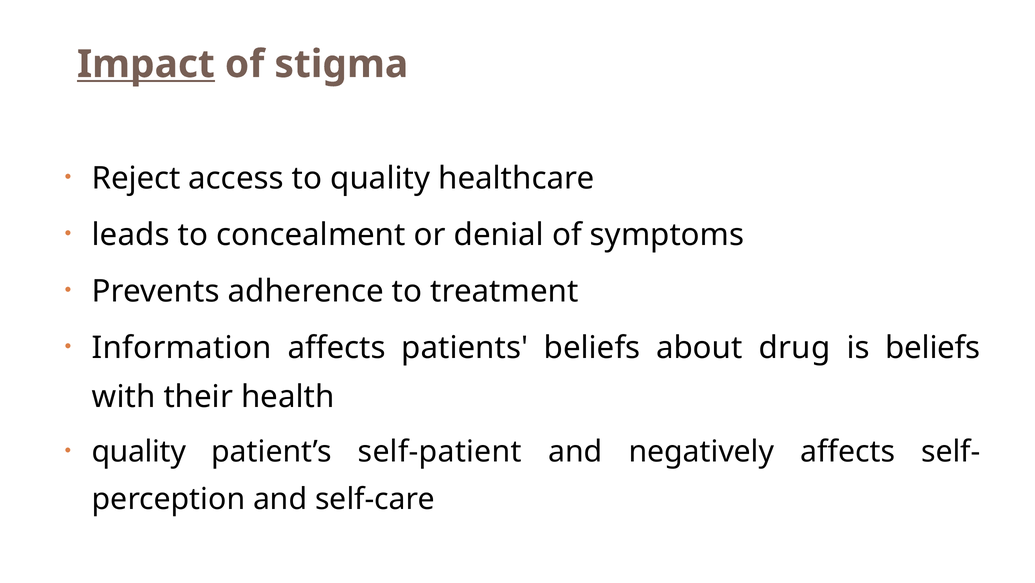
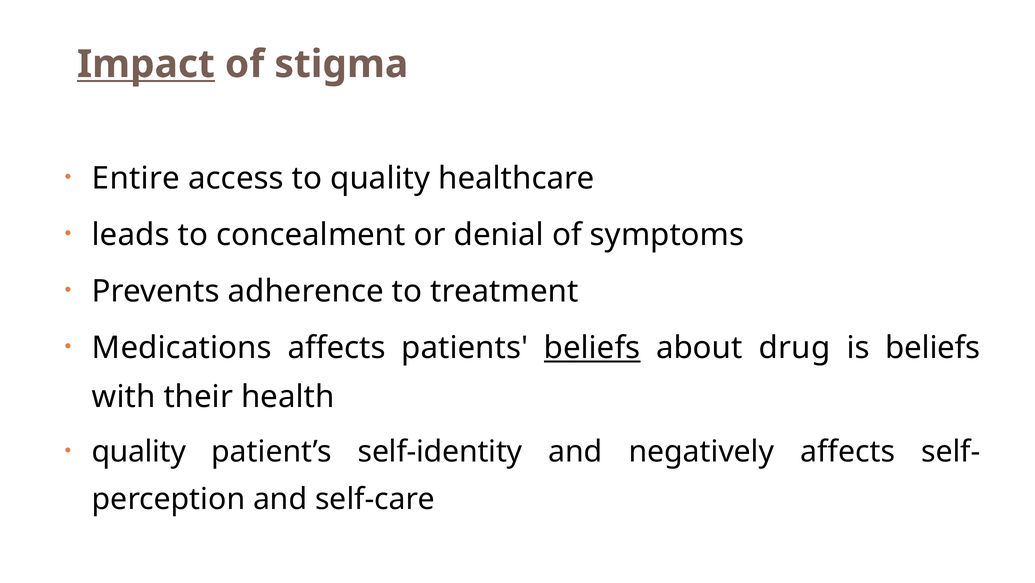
Reject: Reject -> Entire (136, 179)
Information: Information -> Medications (182, 348)
beliefs underline: none -> present (592, 348)
self-patient: self-patient -> self-identity (440, 452)
